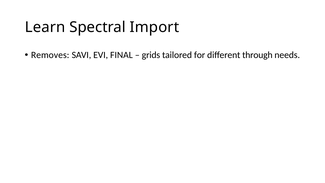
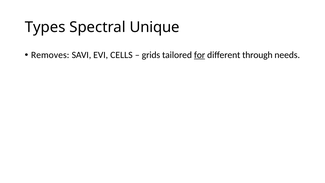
Learn: Learn -> Types (45, 27)
Import: Import -> Unique (155, 27)
FINAL: FINAL -> CELLS (121, 55)
for underline: none -> present (200, 55)
